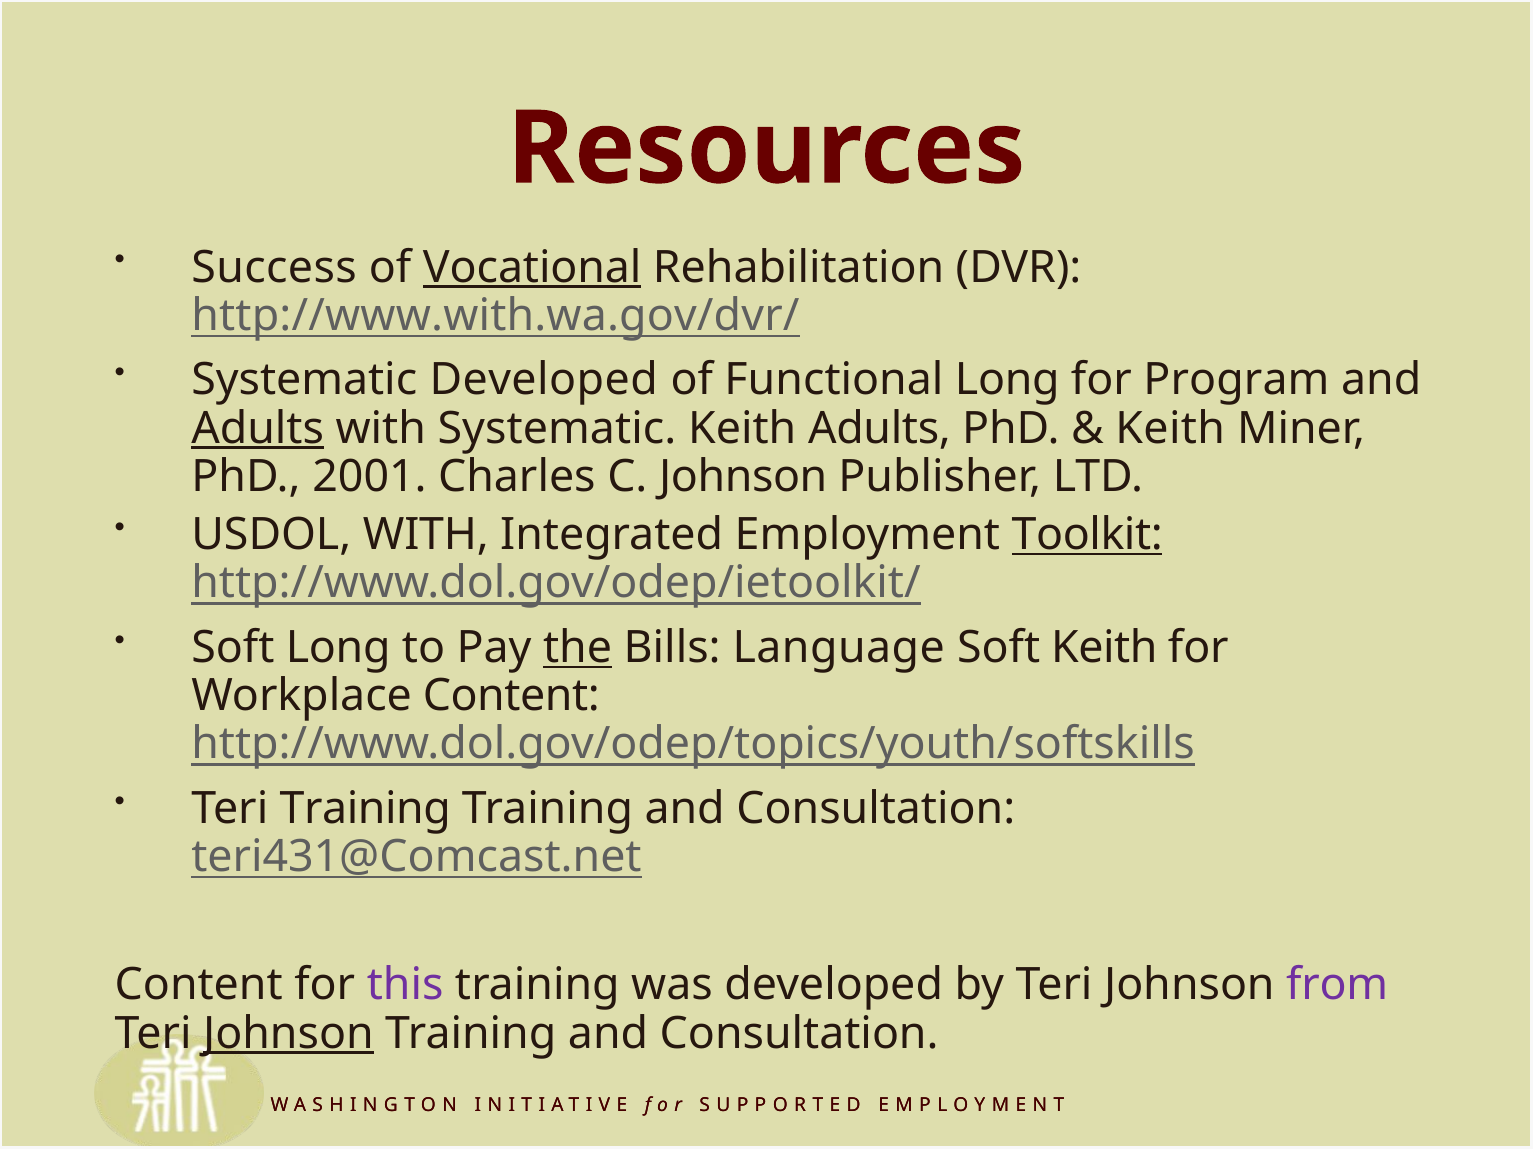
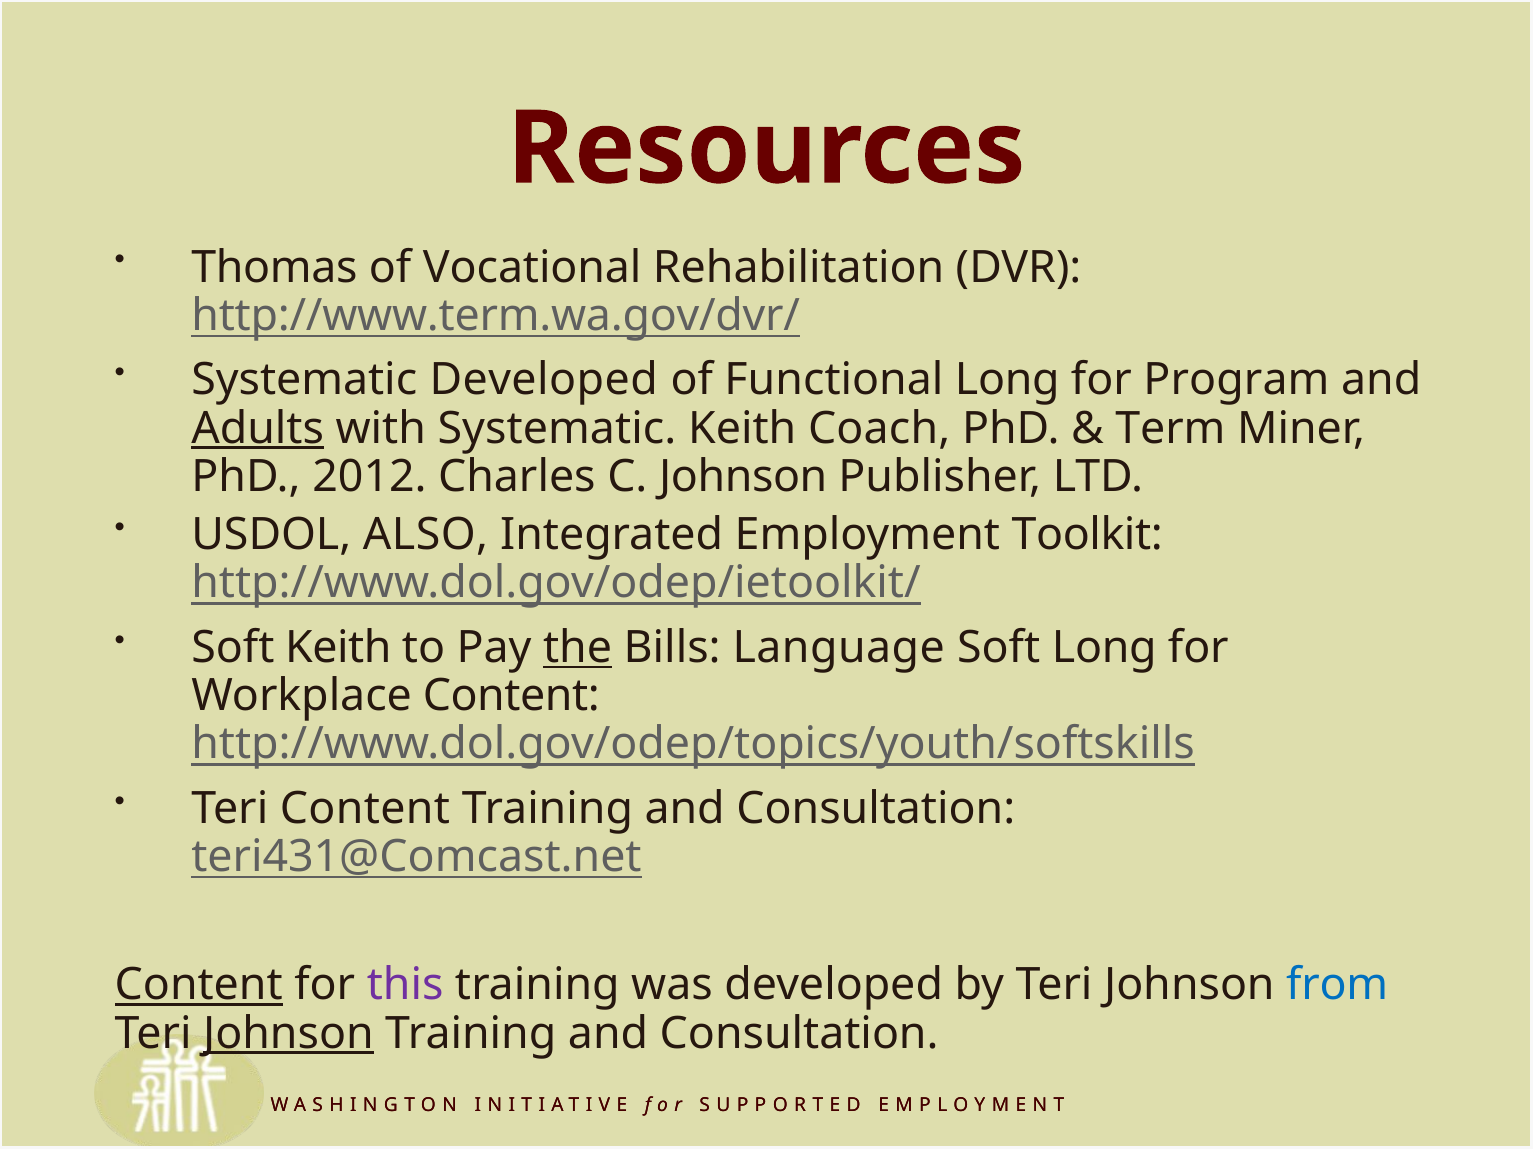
Success: Success -> Thomas (274, 267)
Vocational underline: present -> none (532, 267)
http://www.with.wa.gov/dvr/: http://www.with.wa.gov/dvr/ -> http://www.term.wa.gov/dvr/ (496, 316)
Keith Adults: Adults -> Coach (879, 429)
Keith: Keith -> Term (1171, 429)
2001: 2001 -> 2012 (370, 477)
USDOL WITH: WITH -> ALSO (426, 535)
Toolkit underline: present -> none (1087, 535)
Soft Long: Long -> Keith (338, 648)
Soft Keith: Keith -> Long (1104, 648)
Teri Training: Training -> Content (365, 809)
Content underline: none -> present (199, 986)
from colour: purple -> blue (1337, 986)
